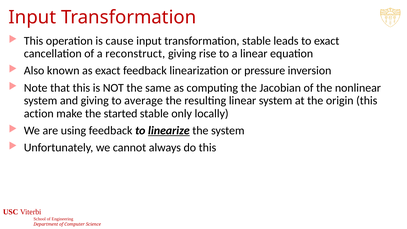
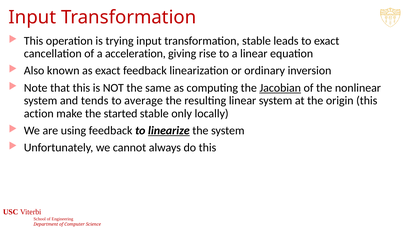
cause: cause -> trying (120, 41)
reconstruct: reconstruct -> acceleration (135, 54)
pressure: pressure -> ordinary (265, 71)
Jacobian underline: none -> present (280, 88)
and giving: giving -> tends (95, 101)
